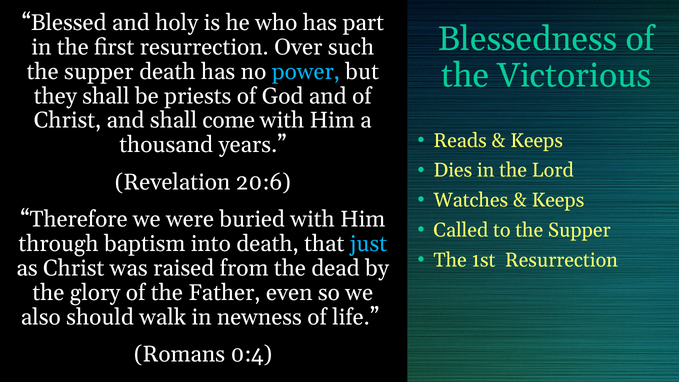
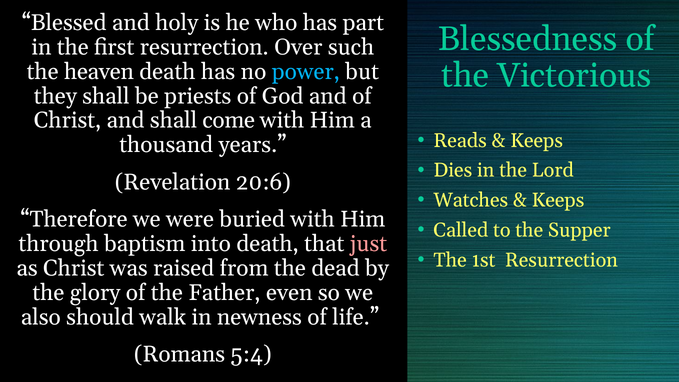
supper: supper -> heaven (99, 72)
just colour: light blue -> pink (368, 244)
0:4: 0:4 -> 5:4 (251, 354)
